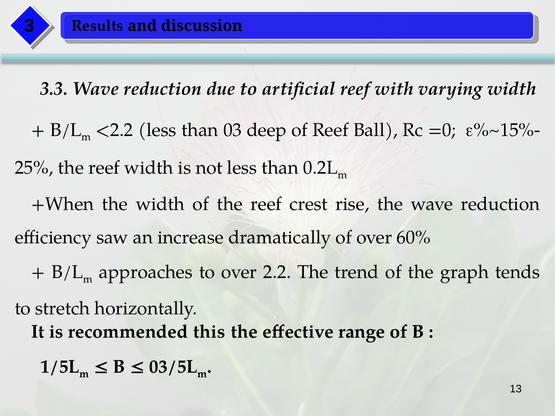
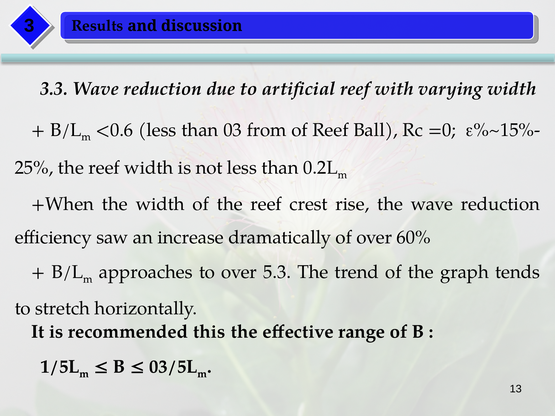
<2.2: <2.2 -> <0.6 (115, 130)
deep: deep -> from (267, 130)
2.2: 2.2 -> 5.3 (277, 272)
